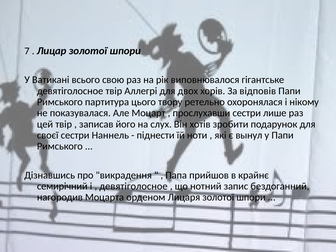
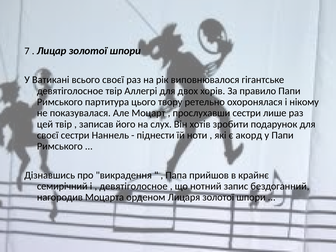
всього свою: свою -> своєї (113, 80)
відповів: відповів -> правило (258, 91)
вынул: вынул -> акорд (249, 135)
